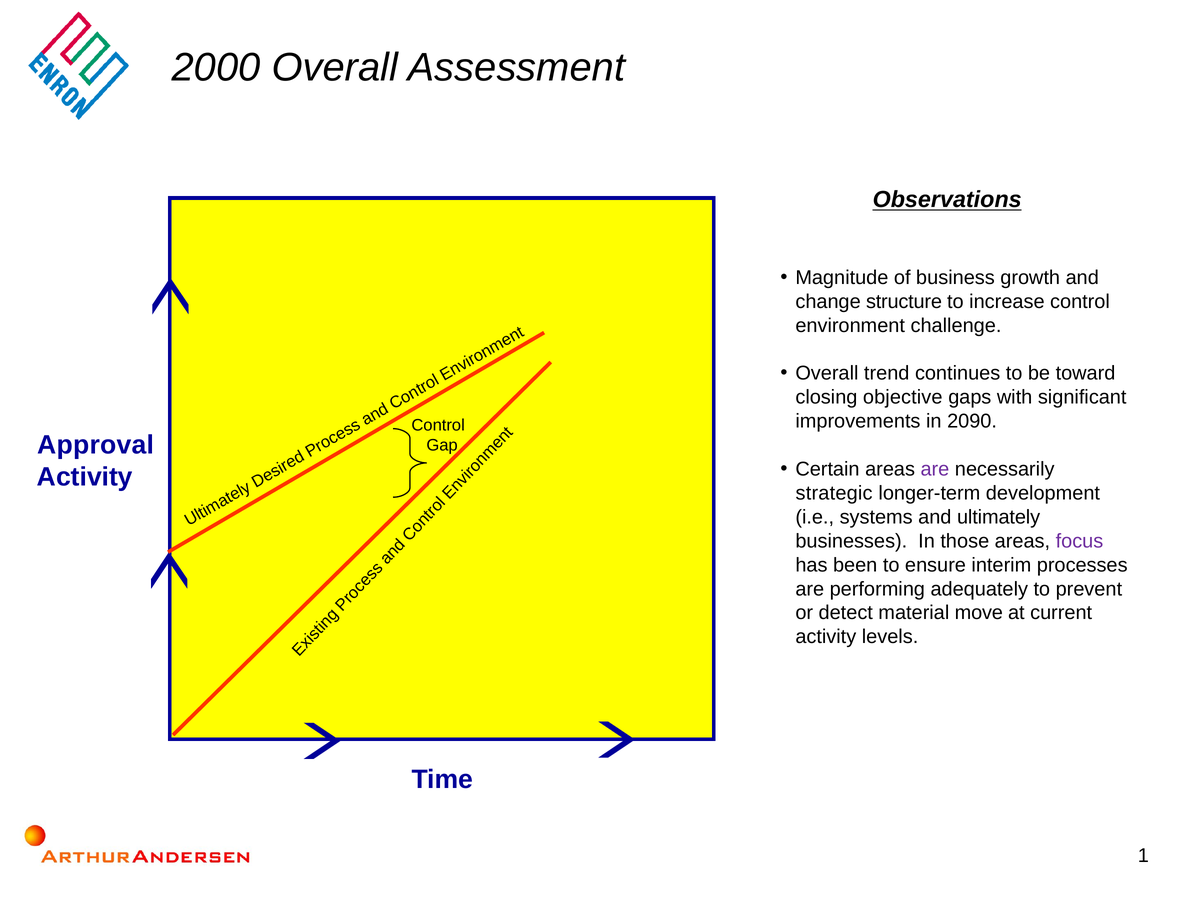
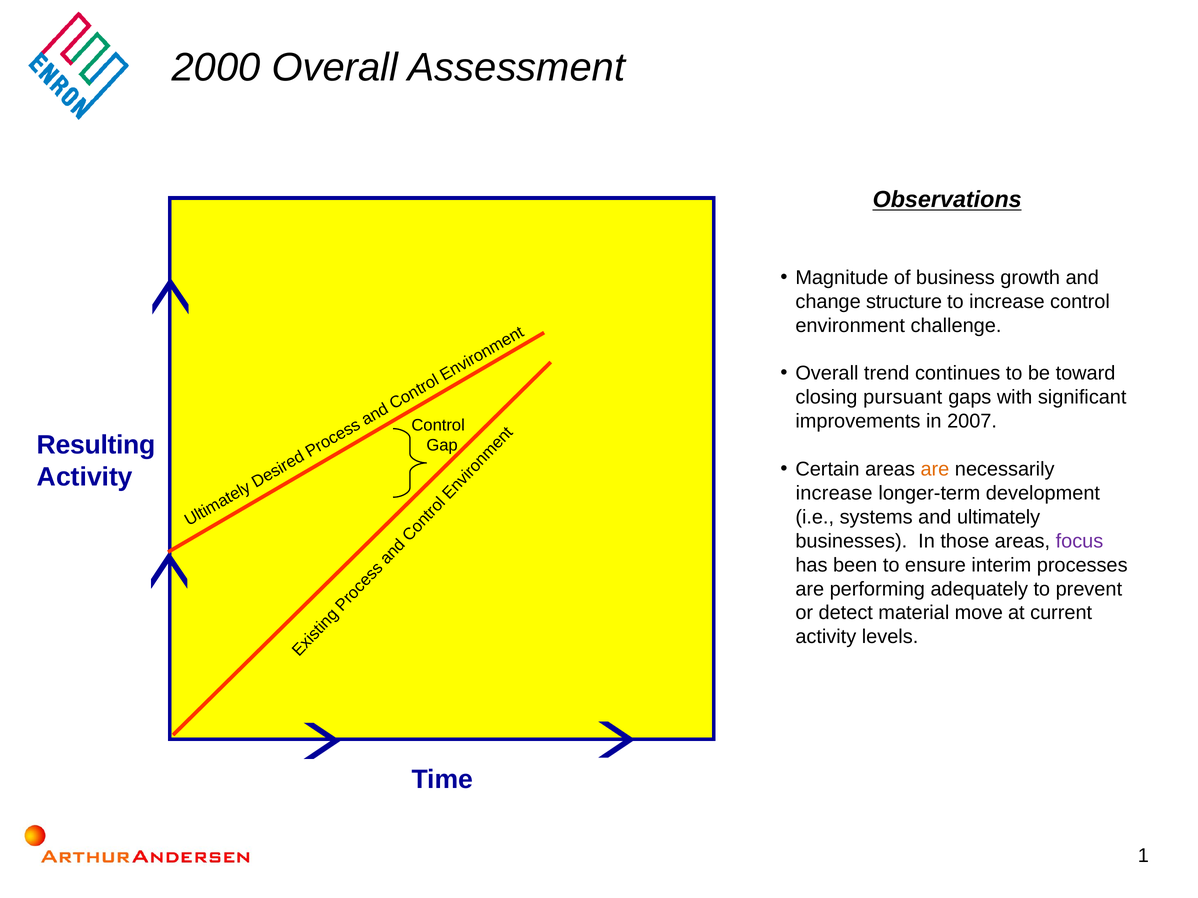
objective: objective -> pursuant (903, 398)
2090: 2090 -> 2007 (972, 422)
Approval: Approval -> Resulting (96, 445)
are colour: purple -> orange (935, 469)
strategic: strategic -> increase (834, 493)
